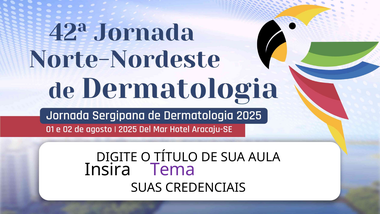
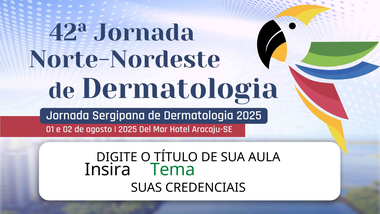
Tema colour: purple -> green (173, 170)
